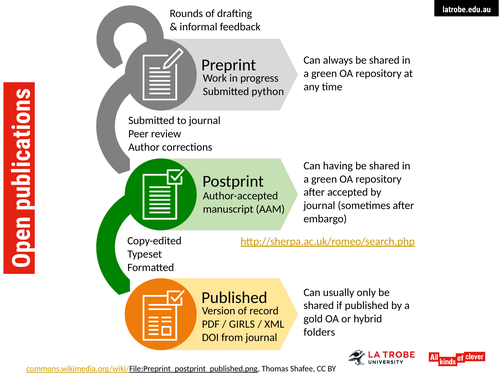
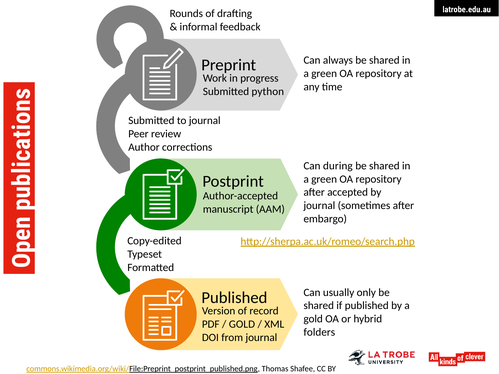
having: having -> during (338, 166)
GIRLS: GIRLS -> GOLD (242, 325)
